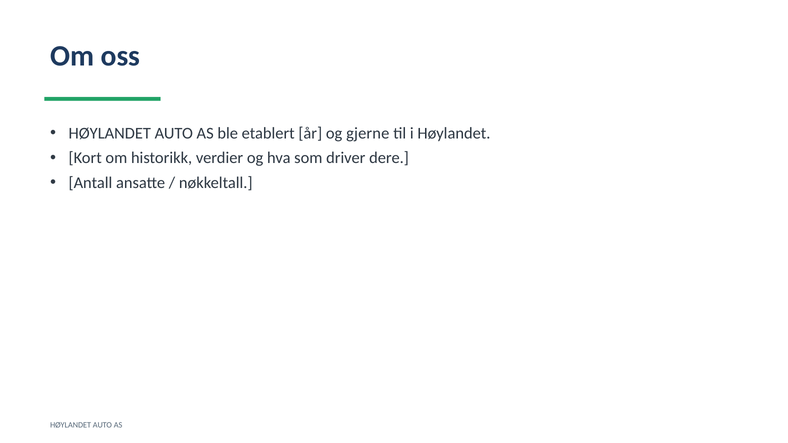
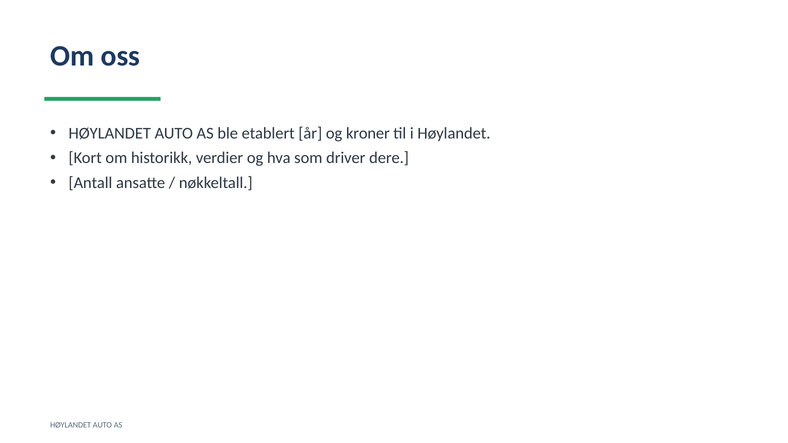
gjerne: gjerne -> kroner (368, 133)
